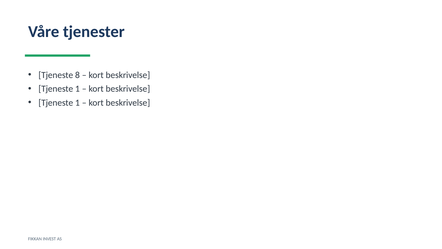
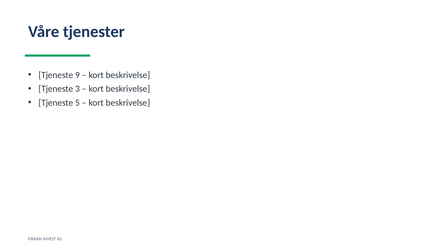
8: 8 -> 9 (77, 75)
1: 1 -> 3 (77, 89)
1: 1 -> 5 (77, 103)
